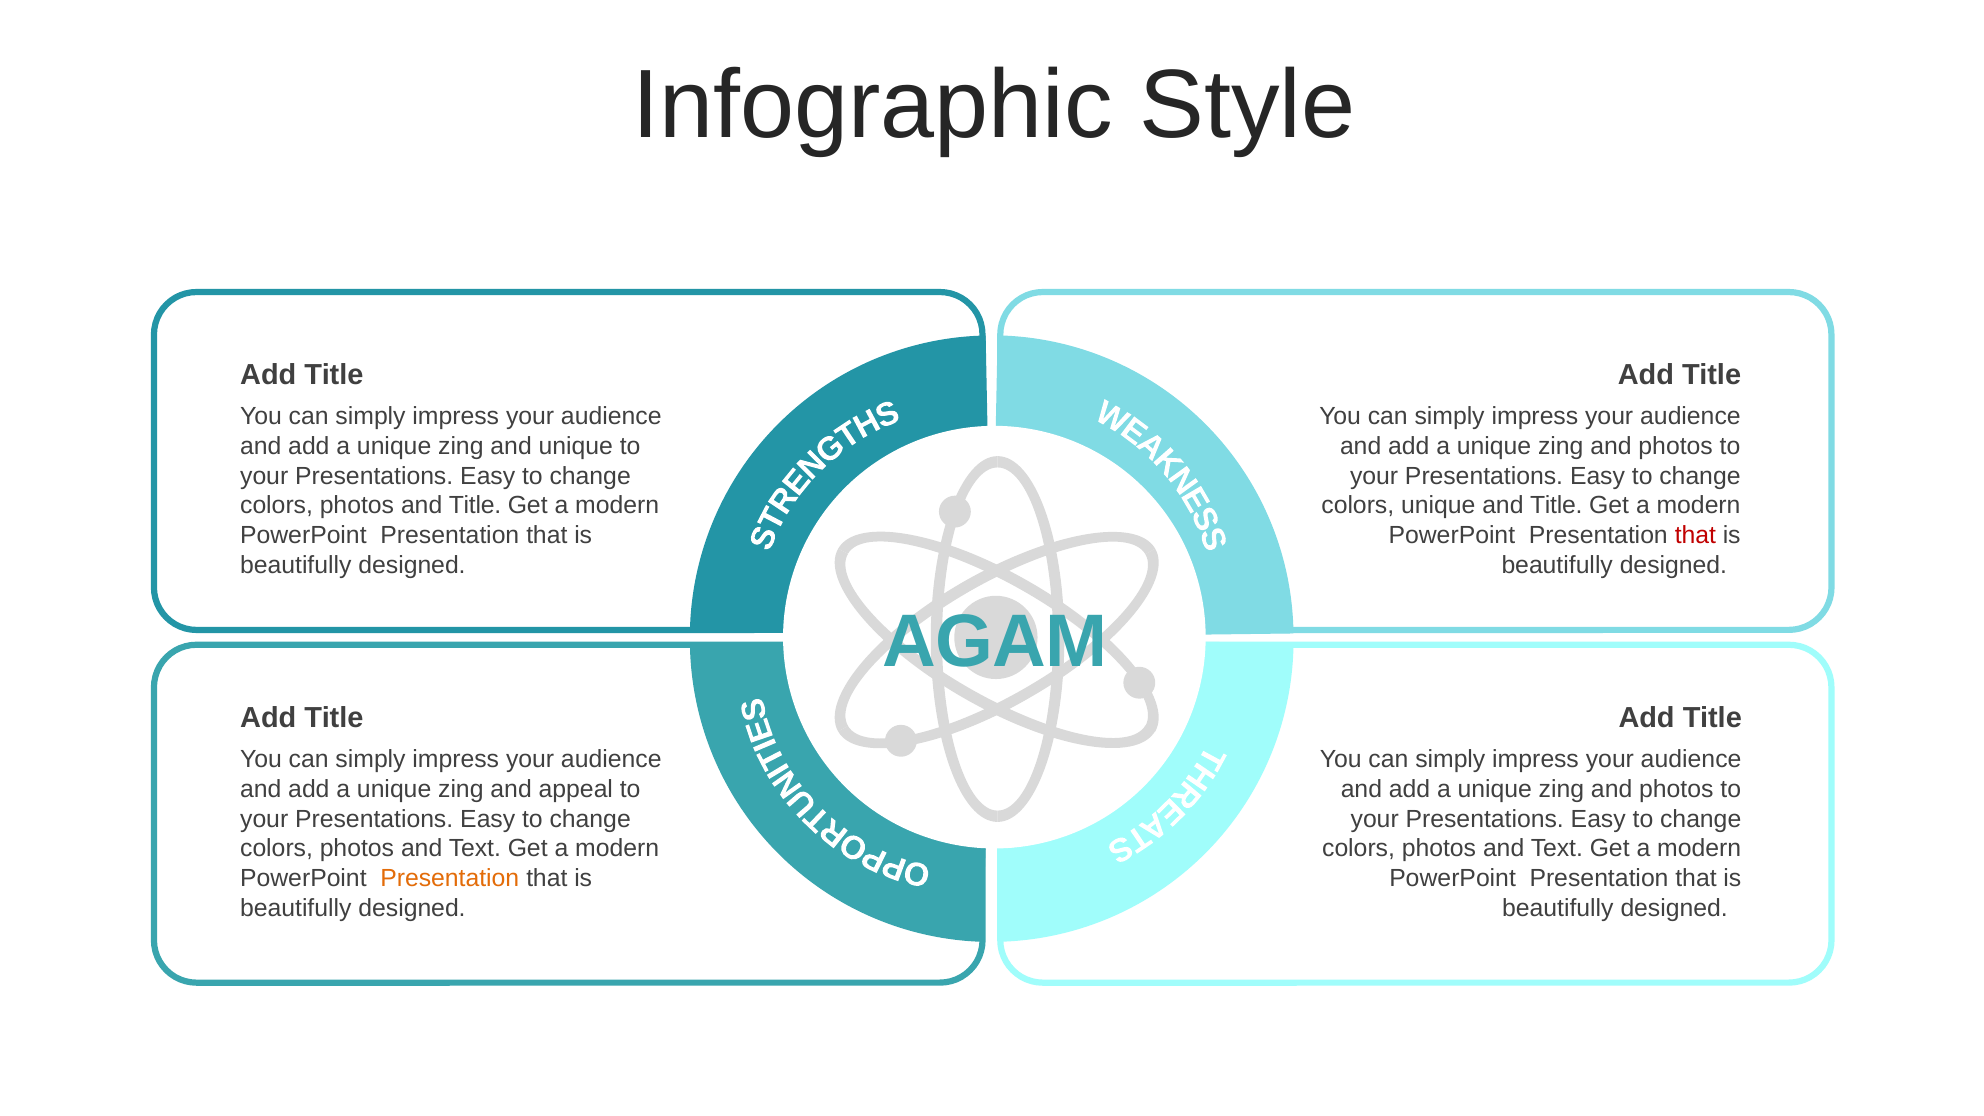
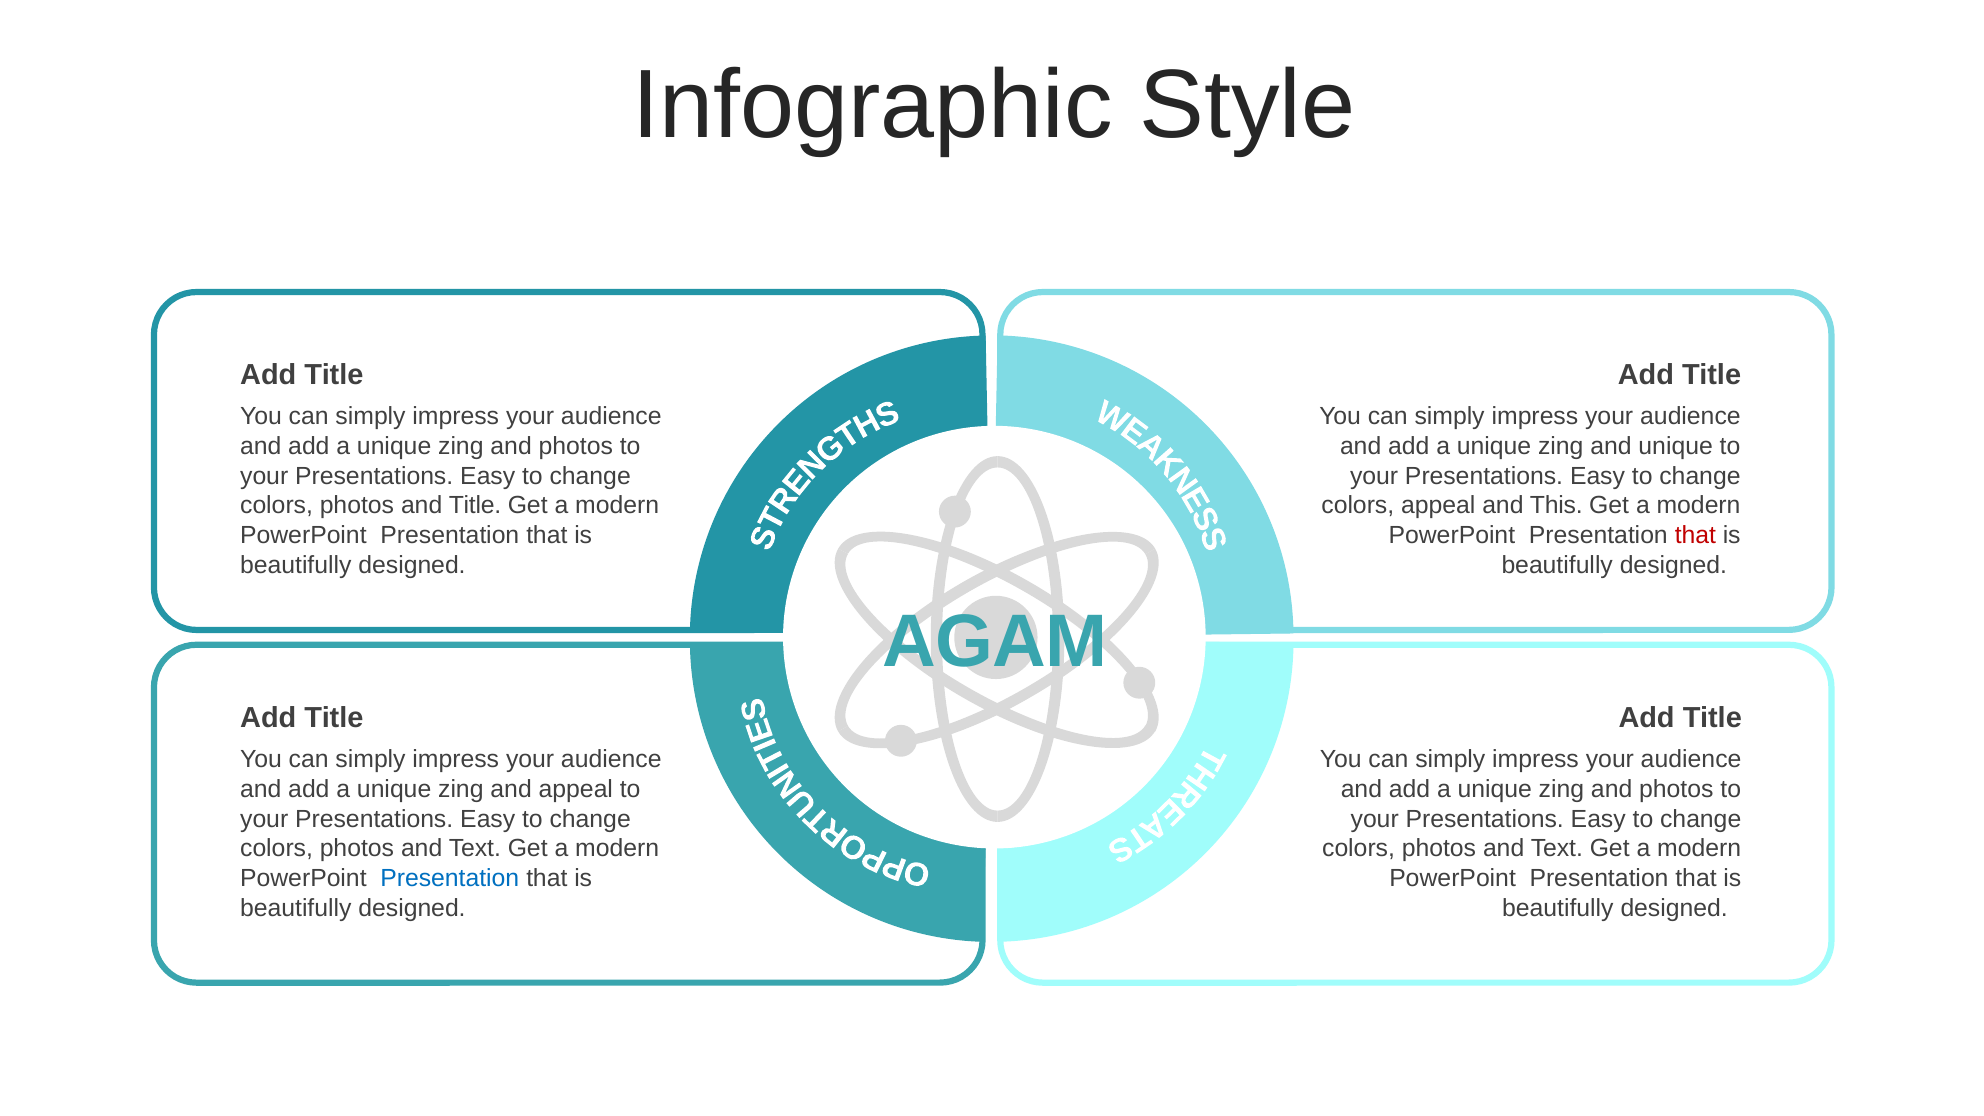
unique: unique -> photos (576, 446)
photos: photos -> unique (1676, 446)
colors unique: unique -> appeal (1438, 506)
Title: Title -> This (1556, 506)
Presentation colour: orange -> blue (450, 879)
